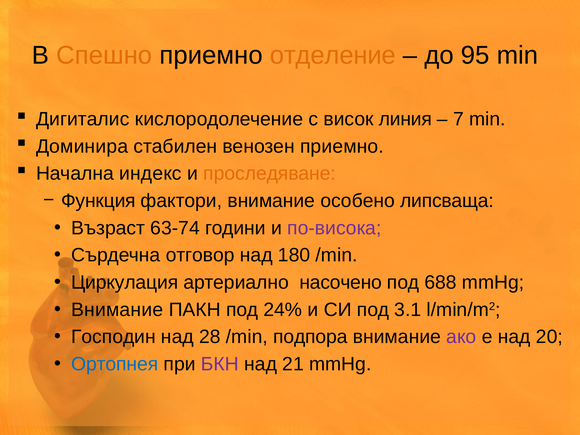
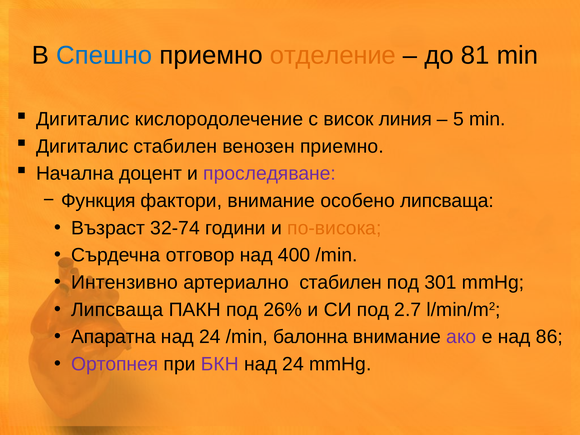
Спешно colour: orange -> blue (104, 55)
95: 95 -> 81 (475, 55)
7: 7 -> 5 (458, 119)
Доминира: Доминира -> Дигиталис (82, 146)
индекс: индекс -> доцент (151, 174)
проследяване colour: orange -> purple (270, 174)
63-74: 63-74 -> 32-74 (175, 228)
по-висока colour: purple -> orange (334, 228)
180: 180 -> 400 (294, 255)
Циркулация: Циркулация -> Интензивно (125, 282)
артериално насочено: насочено -> стабилен (341, 282)
688: 688 -> 301 (441, 282)
Внимание: Внимание -> Липсваща (117, 310)
24%: 24% -> 26% (283, 310)
3.1: 3.1 -> 2.7 (408, 310)
Господин: Господин -> Апаратна (114, 337)
28: 28 -> 24 (210, 337)
подпора: подпора -> балонна (310, 337)
20: 20 -> 86 (549, 337)
Ортопнея colour: blue -> purple (115, 364)
21: 21 -> 24 (293, 364)
